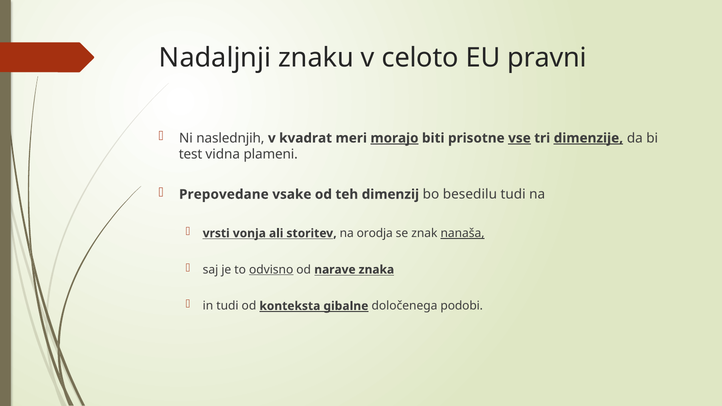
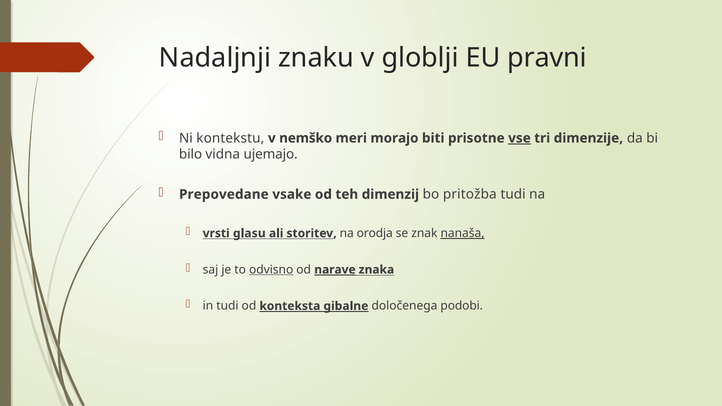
celoto: celoto -> globlji (420, 58)
naslednjih: naslednjih -> kontekstu (230, 138)
kvadrat: kvadrat -> nemško (306, 138)
morajo underline: present -> none (395, 138)
dimenzije underline: present -> none (588, 138)
test: test -> bilo (191, 154)
plameni: plameni -> ujemajo (271, 154)
besedilu: besedilu -> pritožba (470, 194)
vonja: vonja -> glasu (249, 233)
narave underline: none -> present (335, 270)
